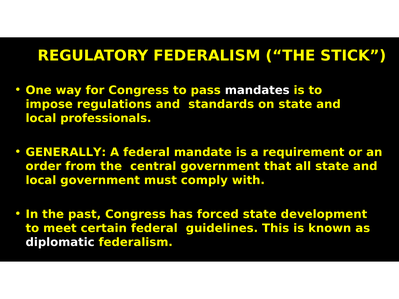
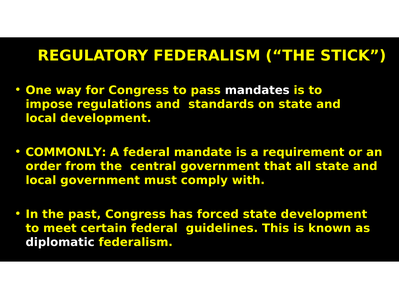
local professionals: professionals -> development (106, 118)
GENERALLY: GENERALLY -> COMMONLY (66, 152)
